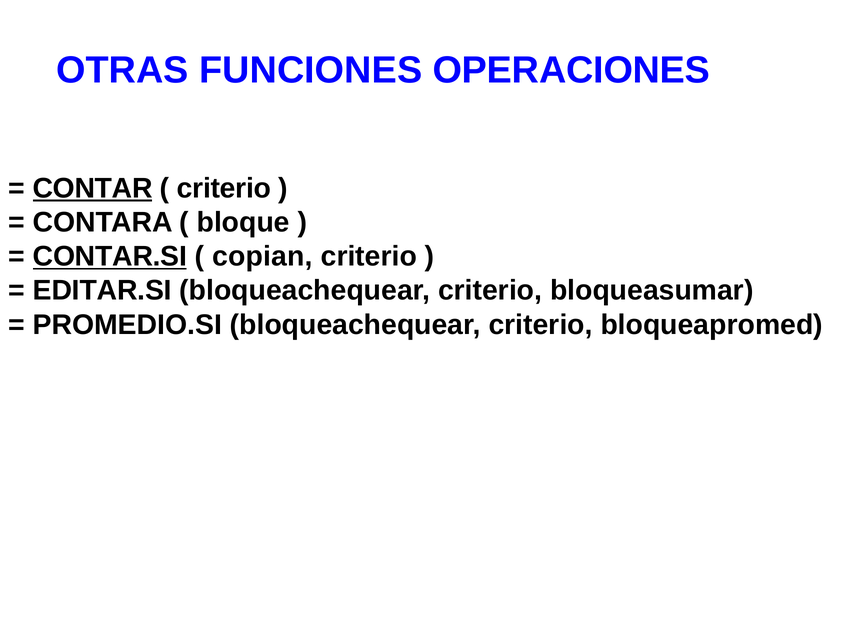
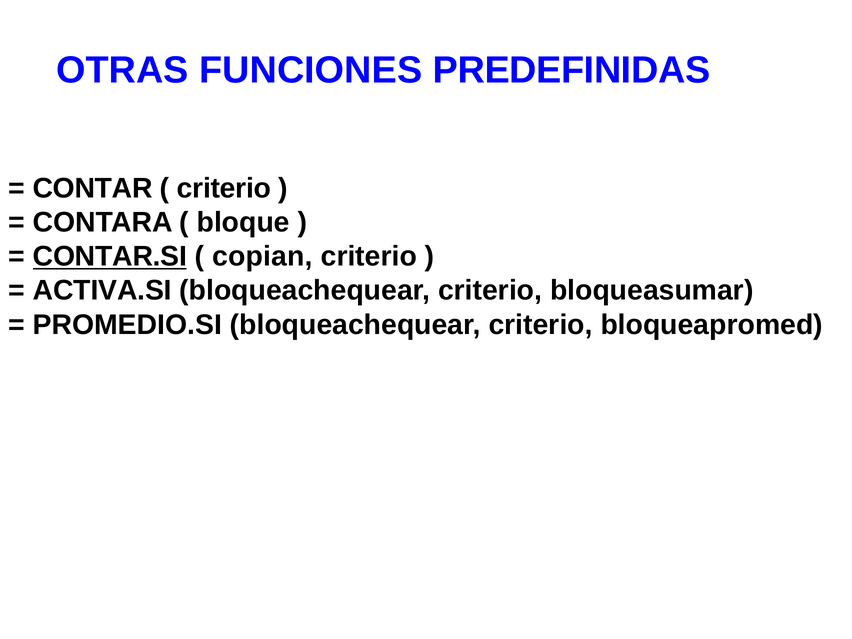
OPERACIONES: OPERACIONES -> PREDEFINIDAS (571, 70)
CONTAR underline: present -> none (93, 188)
EDITAR.SI: EDITAR.SI -> ACTIVA.SI (102, 291)
